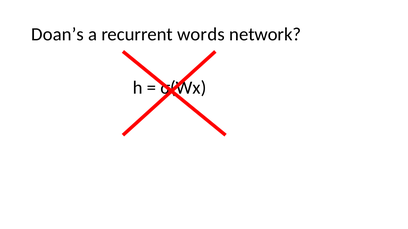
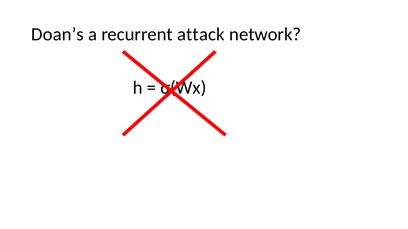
words: words -> attack (201, 34)
